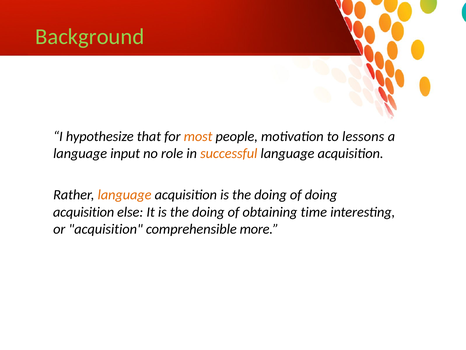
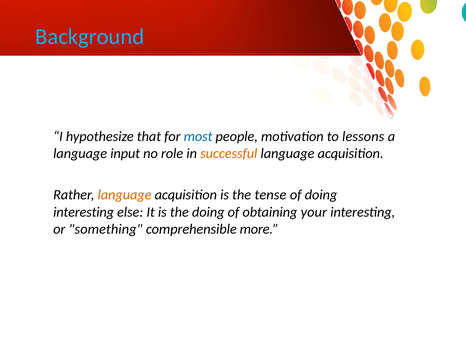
Background colour: light green -> light blue (90, 37)
most colour: orange -> blue (198, 136)
acquisition is the doing: doing -> tense (270, 195)
acquisition: acquisition -> interesting (84, 212)
time: time -> your (314, 212)
or acquisition: acquisition -> something (106, 229)
